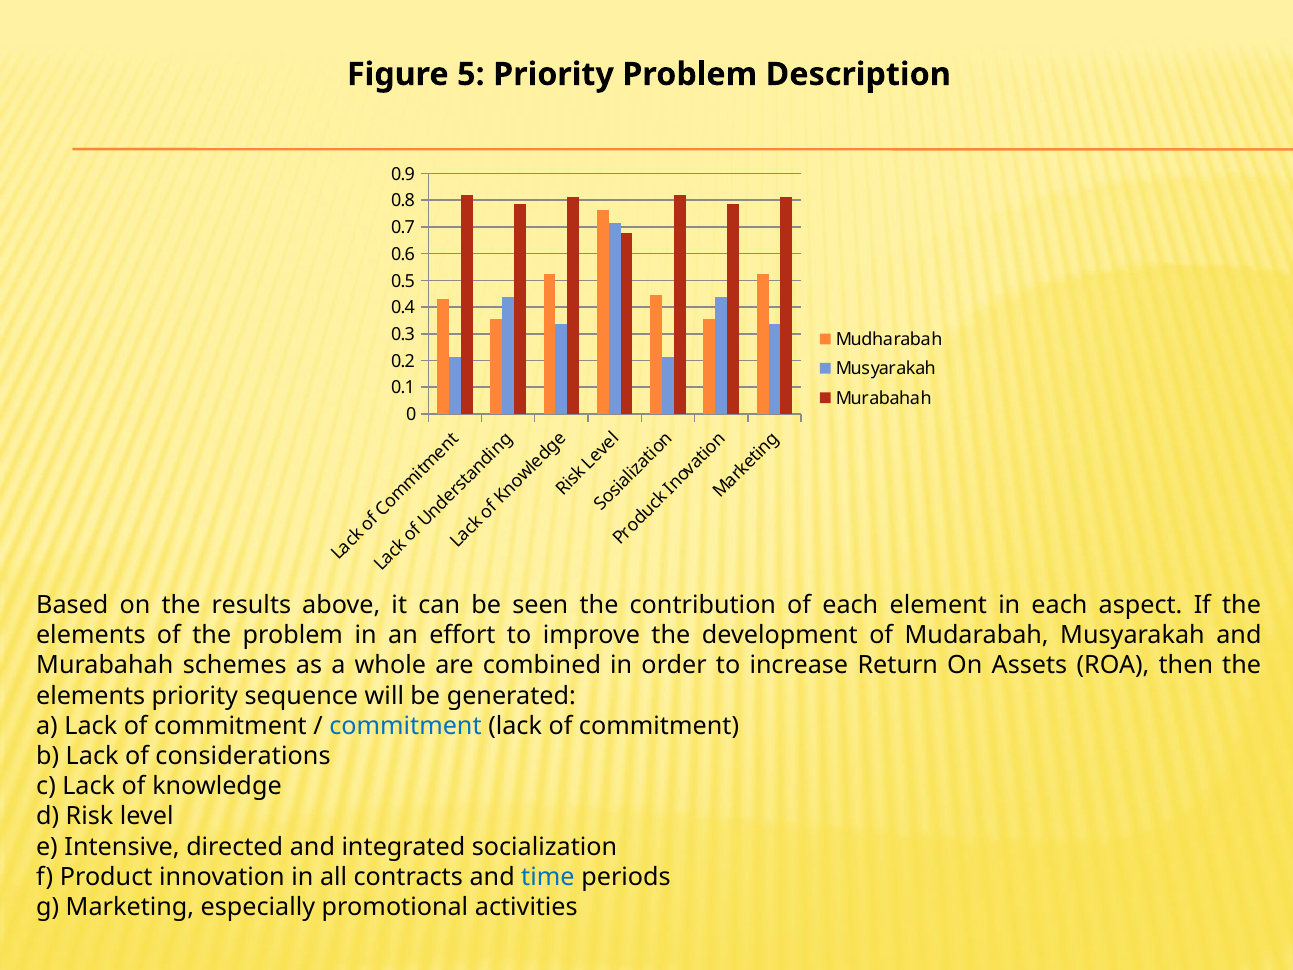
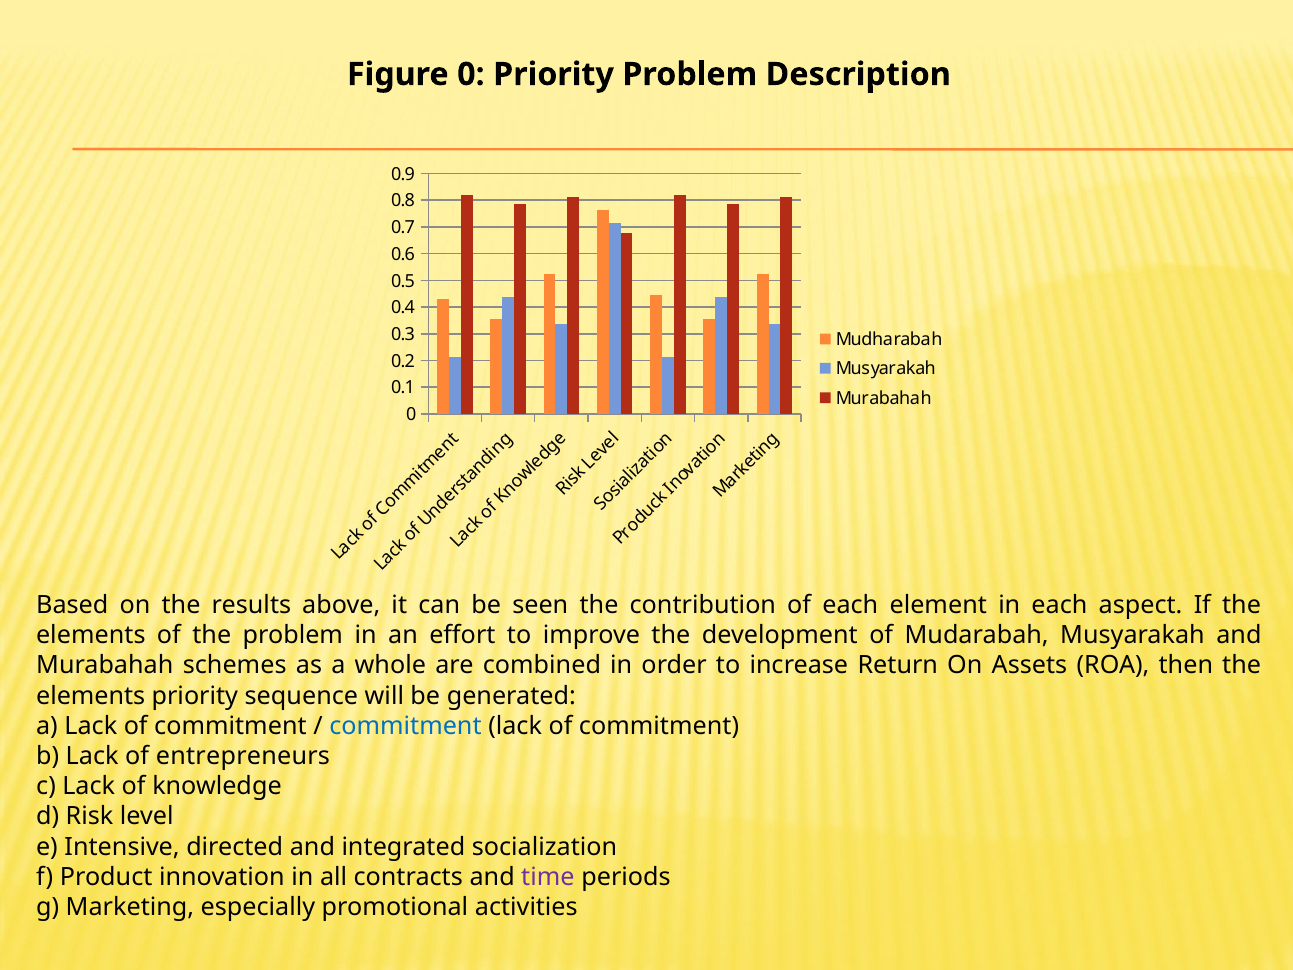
Figure 5: 5 -> 0 (471, 74)
considerations: considerations -> entrepreneurs (243, 756)
time colour: blue -> purple (548, 877)
